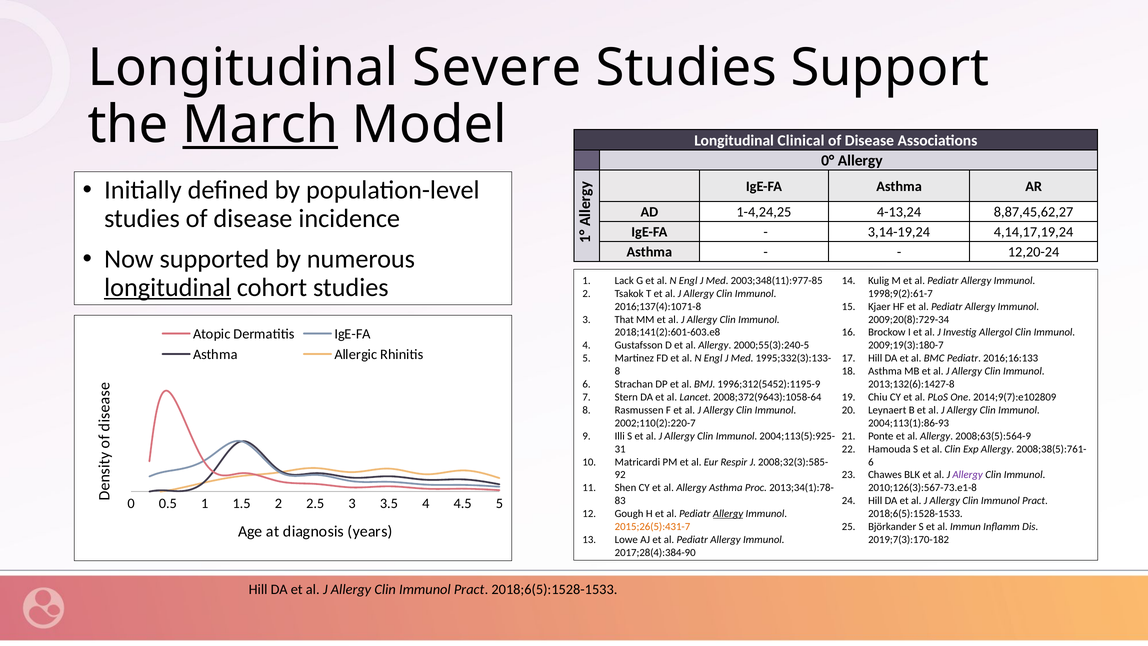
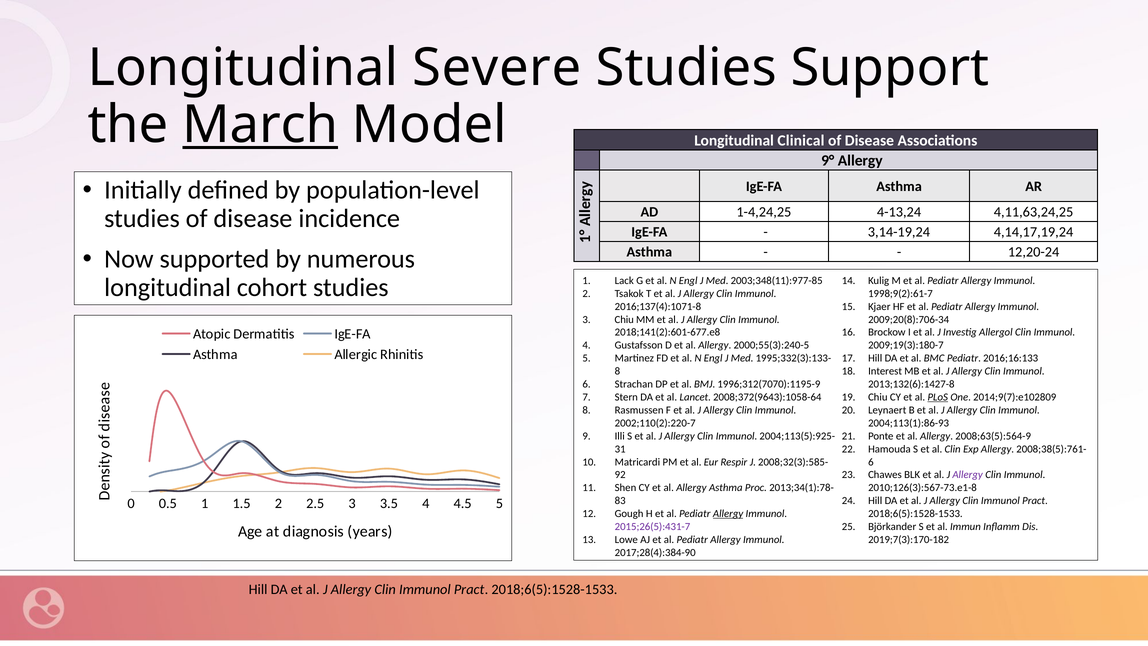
0°: 0° -> 9° (828, 161)
8,87,45,62,27: 8,87,45,62,27 -> 4,11,63,24,25 (1034, 212)
longitudinal underline: present -> none (168, 287)
That: That -> Chiu (624, 319)
2009;20(8):729-34: 2009;20(8):729-34 -> 2009;20(8):706-34 (909, 319)
2018;141(2):601-603.e8: 2018;141(2):601-603.e8 -> 2018;141(2):601-677.e8 (667, 332)
Asthma: Asthma -> Interest (885, 371)
1996;312(5452):1195-9: 1996;312(5452):1195-9 -> 1996;312(7070):1195-9 (769, 384)
PLoS underline: none -> present (938, 397)
2015;26(5):431-7 colour: orange -> purple (652, 527)
